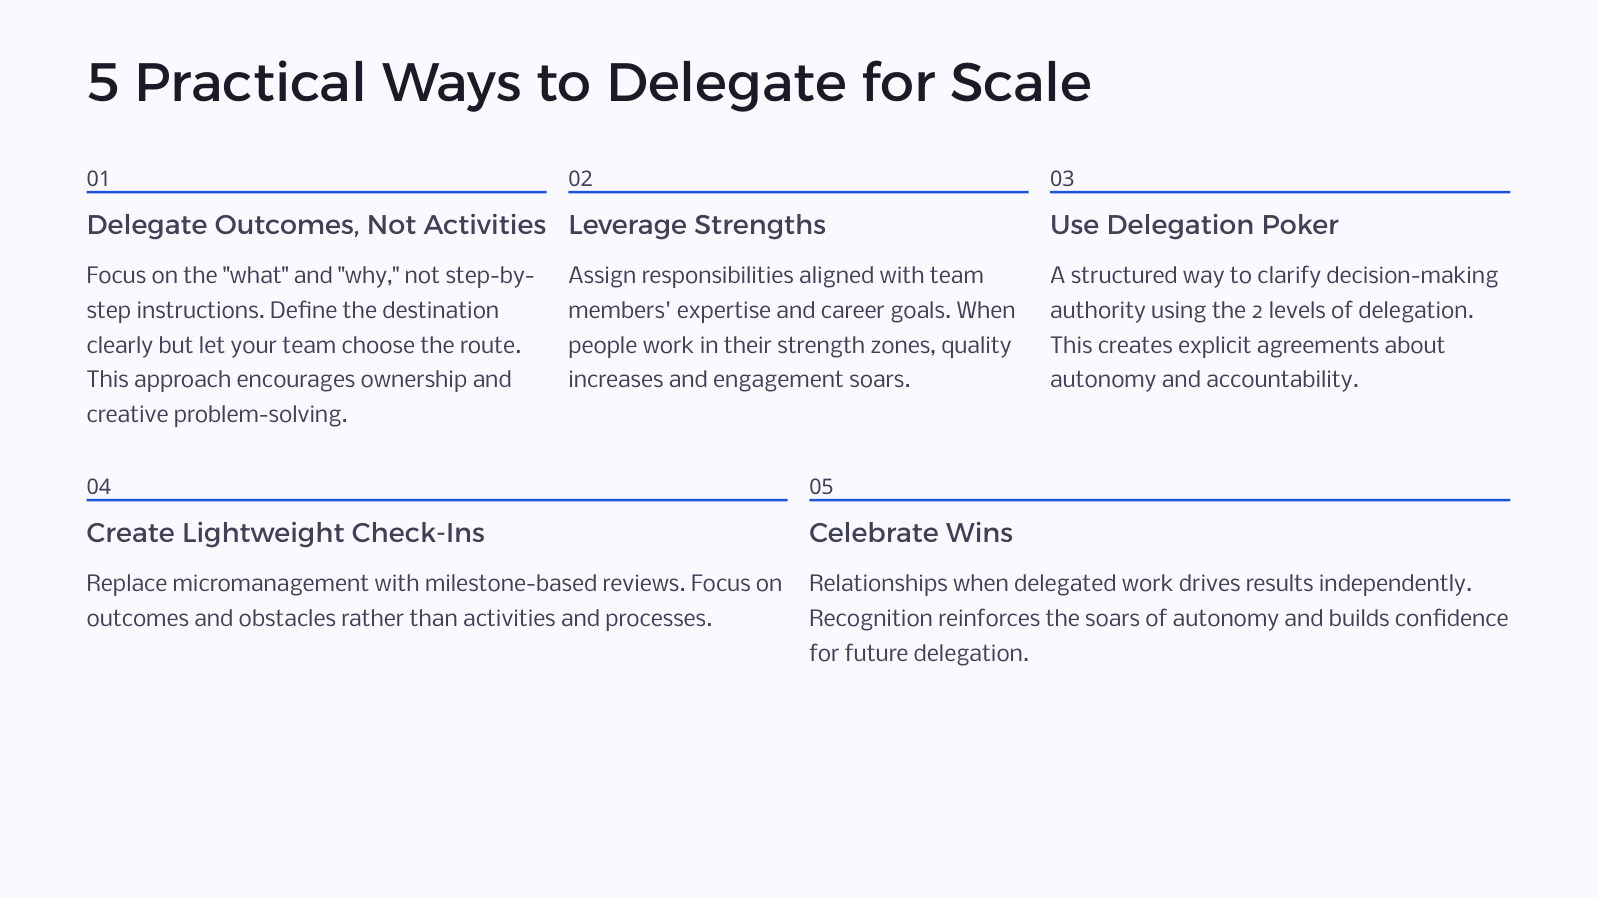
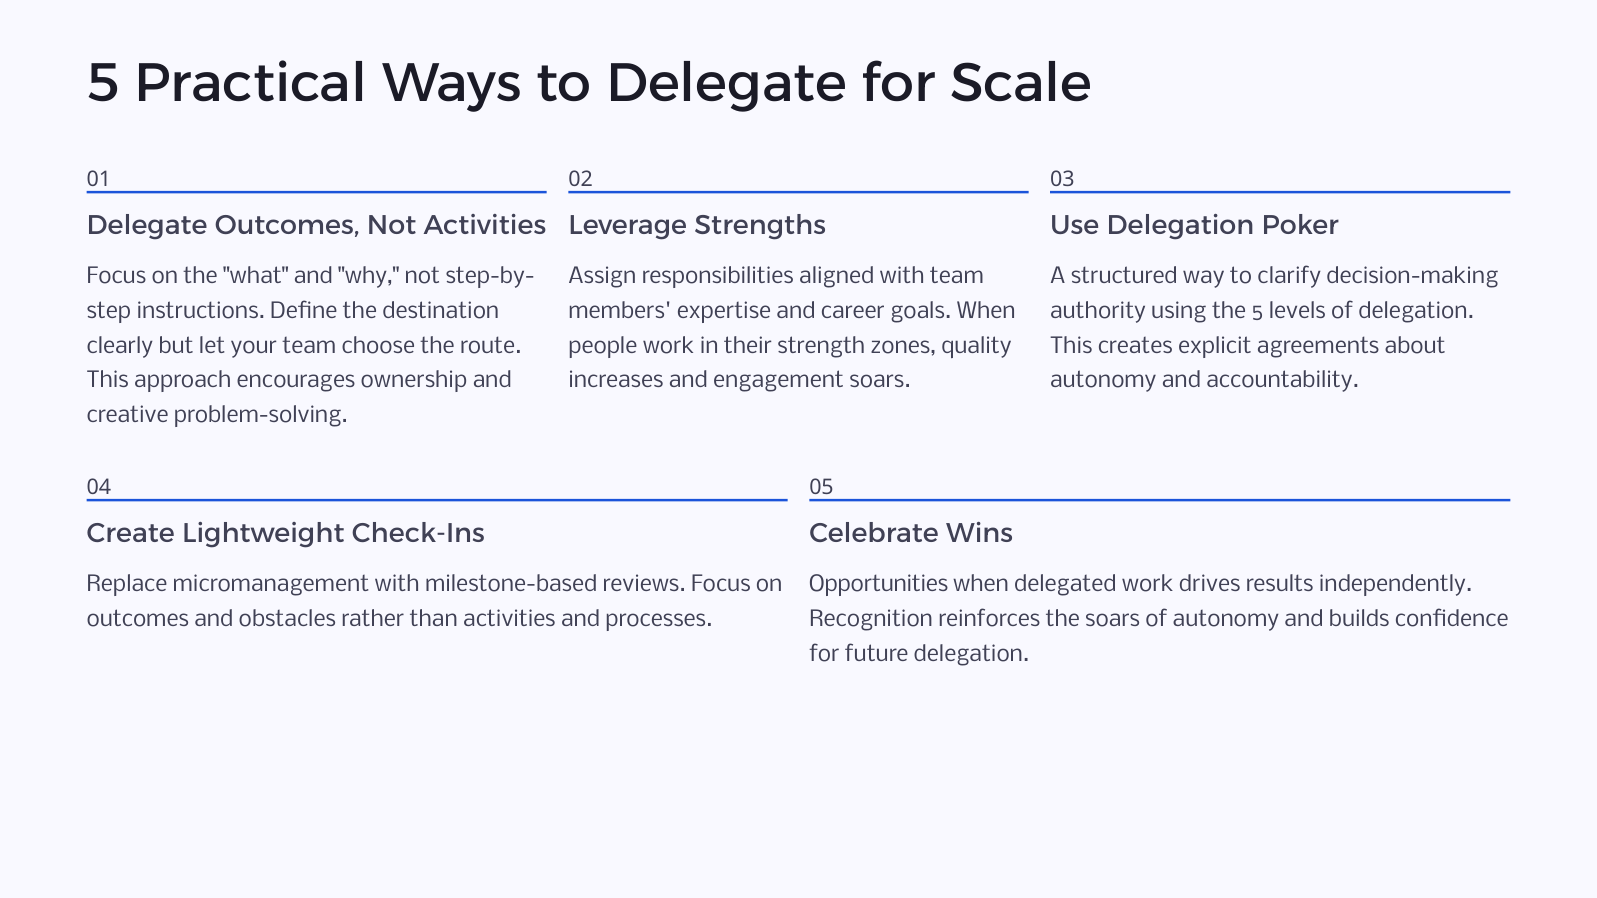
the 2: 2 -> 5 (1257, 311)
Relationships: Relationships -> Opportunities (879, 585)
